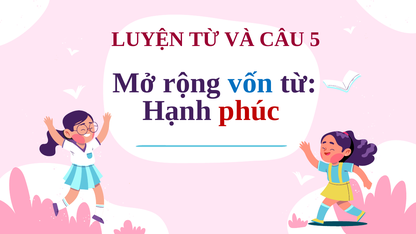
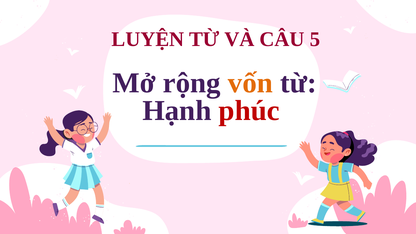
vốn colour: blue -> orange (250, 83)
